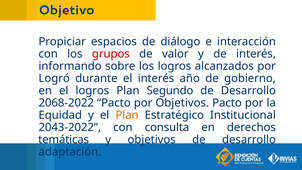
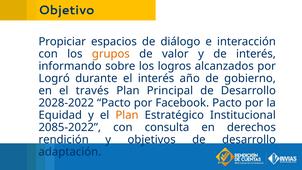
grupos colour: red -> orange (111, 54)
el logros: logros -> través (92, 91)
Segundo: Segundo -> Principal (170, 91)
2068-2022: 2068-2022 -> 2028-2022 (66, 103)
por Objetivos: Objetivos -> Facebook (182, 103)
2043-2022: 2043-2022 -> 2085-2022 (70, 127)
temáticas: temáticas -> rendición (64, 139)
